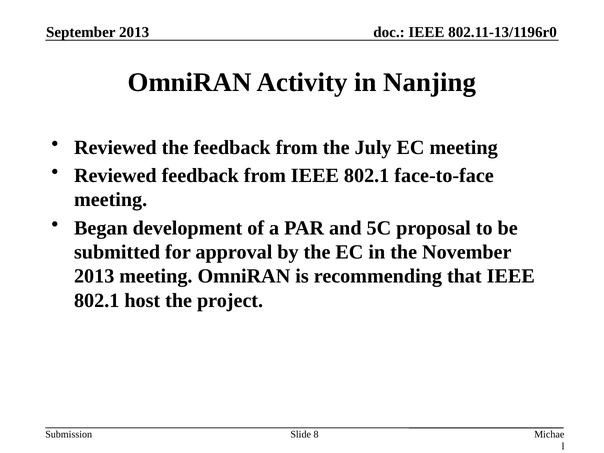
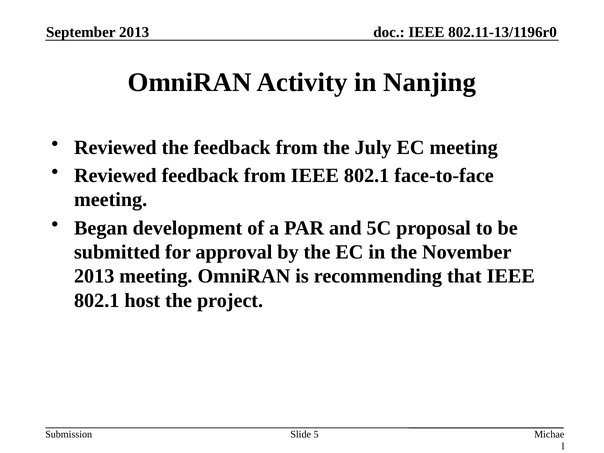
8: 8 -> 5 (316, 434)
